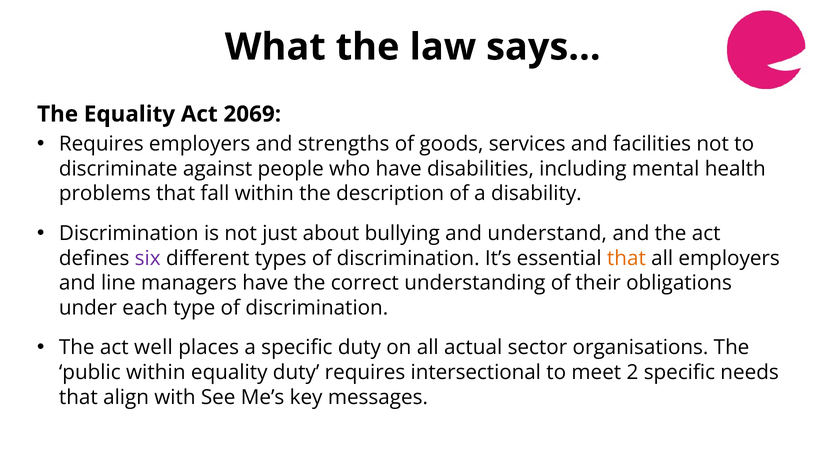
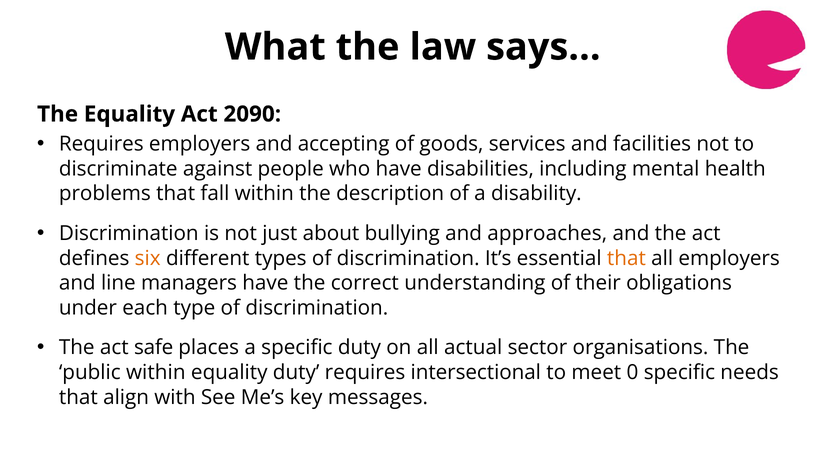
2069: 2069 -> 2090 (252, 114)
strengths: strengths -> accepting (344, 144)
understand: understand -> approaches (547, 233)
six colour: purple -> orange (148, 258)
well: well -> safe (154, 348)
2: 2 -> 0 (632, 373)
